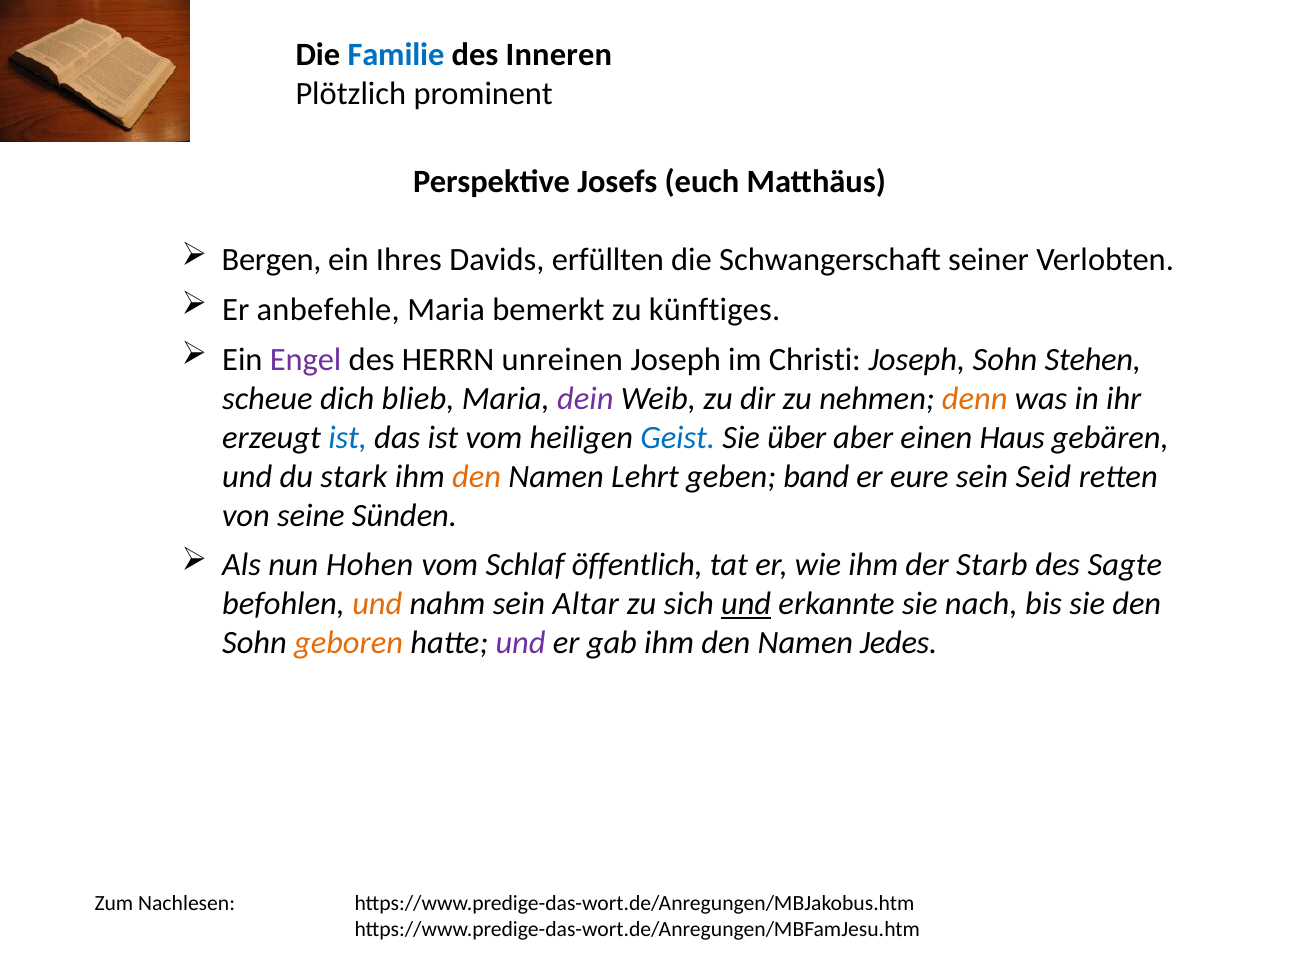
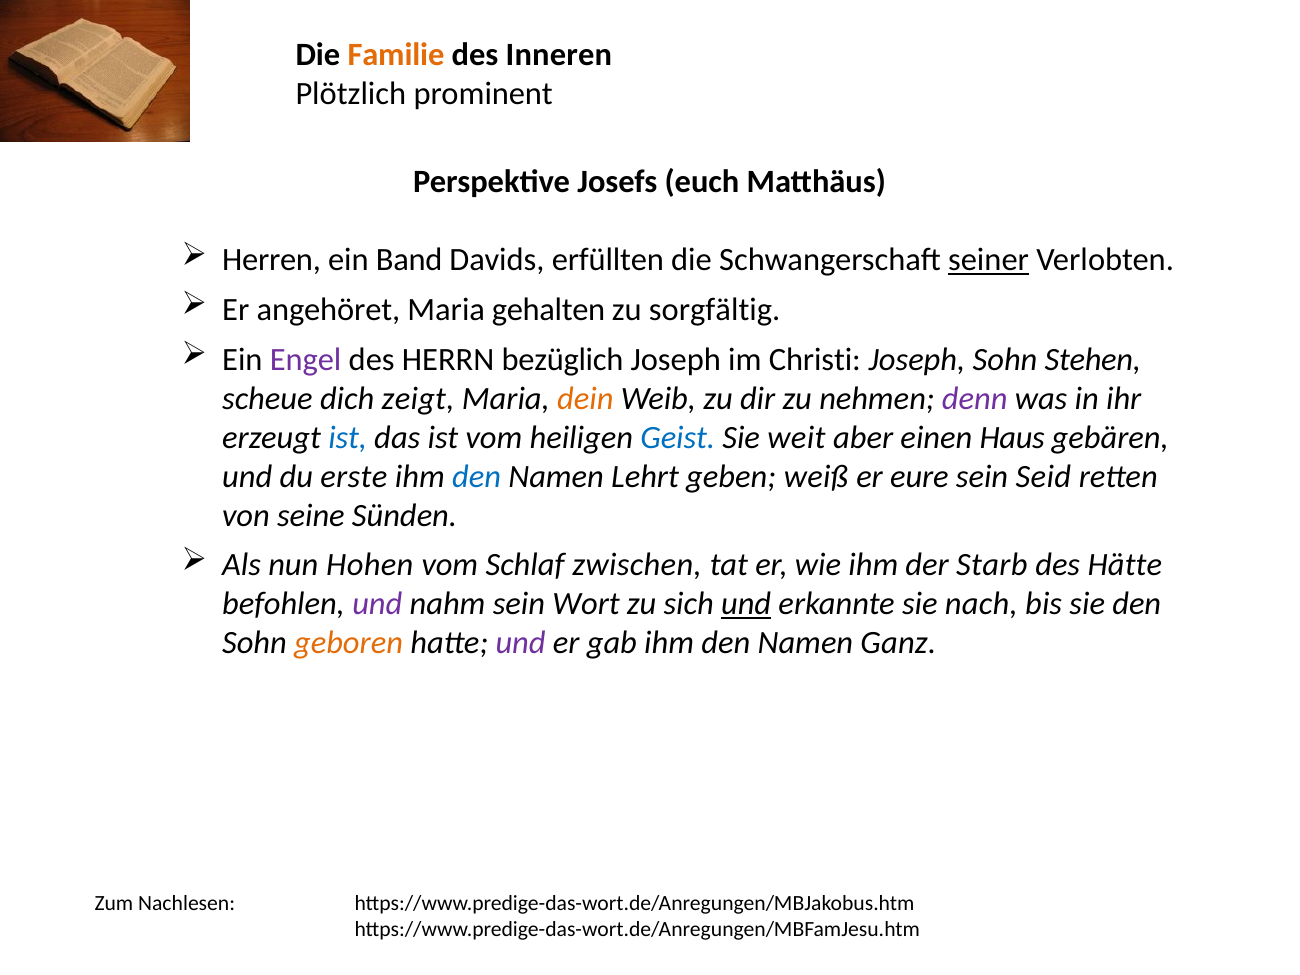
Familie colour: blue -> orange (396, 55)
Bergen: Bergen -> Herren (272, 260)
Ihres: Ihres -> Band (409, 260)
seiner underline: none -> present (989, 260)
anbefehle: anbefehle -> angehöret (328, 310)
bemerkt: bemerkt -> gehalten (549, 310)
künftiges: künftiges -> sorgfältig (715, 310)
unreinen: unreinen -> bezüglich (563, 359)
blieb: blieb -> zeigt (418, 398)
dein colour: purple -> orange (585, 398)
denn colour: orange -> purple (975, 398)
über: über -> weit (796, 437)
stark: stark -> erste (354, 476)
den colour: orange -> blue (477, 476)
band: band -> weiß (816, 476)
öffentlich: öffentlich -> zwischen (637, 565)
Sagte: Sagte -> Hätte (1125, 565)
und colour: orange -> purple (377, 604)
Altar: Altar -> Wort (586, 604)
Jedes: Jedes -> Ganz (898, 643)
